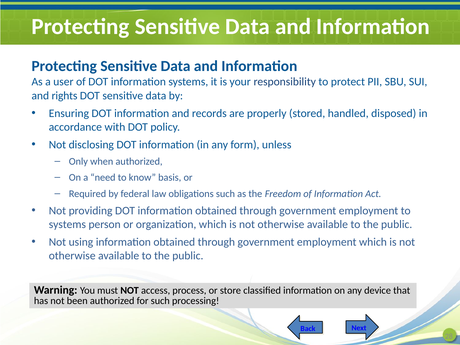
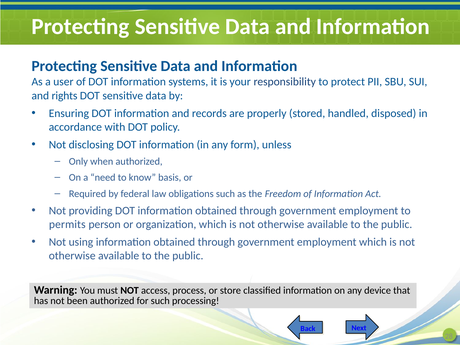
systems: systems -> permits (67, 224)
